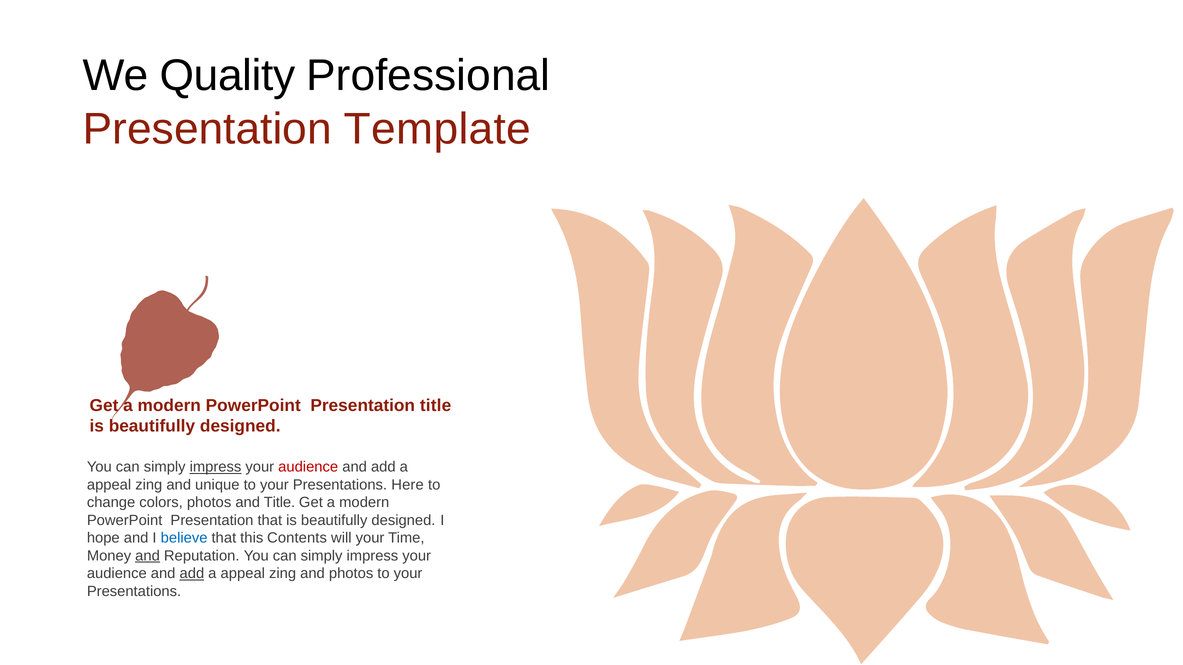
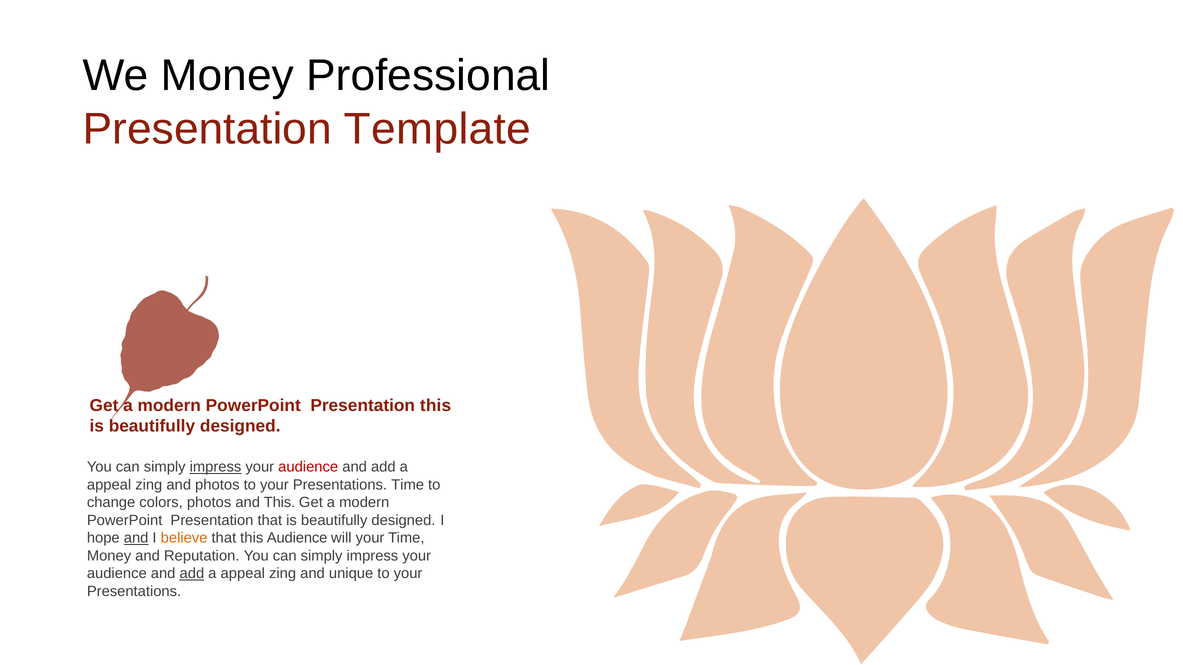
We Quality: Quality -> Money (227, 76)
Presentation title: title -> this (436, 406)
and unique: unique -> photos (217, 485)
Presentations Here: Here -> Time (408, 485)
and Title: Title -> This (279, 503)
and underline: none -> present (136, 538)
believe colour: blue -> orange (184, 538)
this Contents: Contents -> Audience (297, 538)
and underline: present -> none (148, 556)
and photos: photos -> unique (351, 574)
